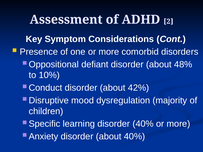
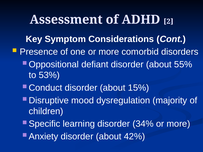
48%: 48% -> 55% (183, 64)
10%: 10% -> 53% (49, 75)
42%: 42% -> 15% (139, 88)
disorder 40%: 40% -> 34% (143, 124)
about 40%: 40% -> 42% (134, 137)
